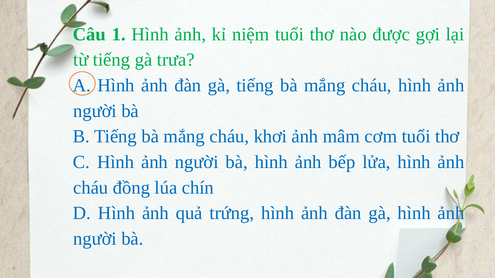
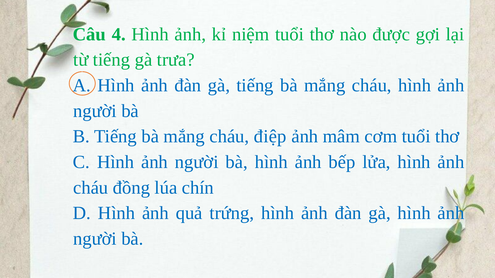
1: 1 -> 4 (119, 34)
khơi: khơi -> điệp (270, 137)
